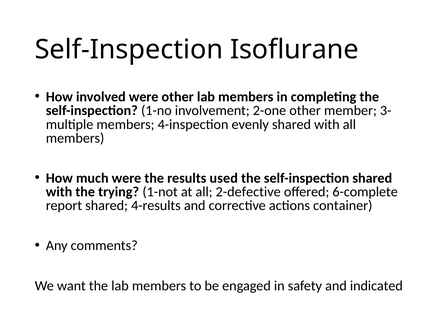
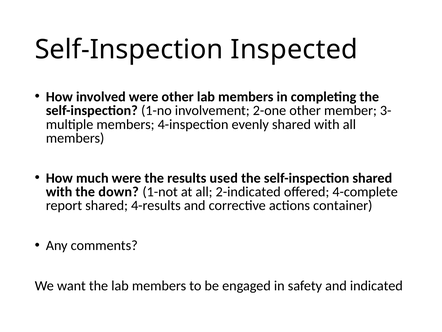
Isoflurane: Isoflurane -> Inspected (294, 50)
trying: trying -> down (119, 192)
2-defective: 2-defective -> 2-indicated (248, 192)
6-complete: 6-complete -> 4-complete (365, 192)
